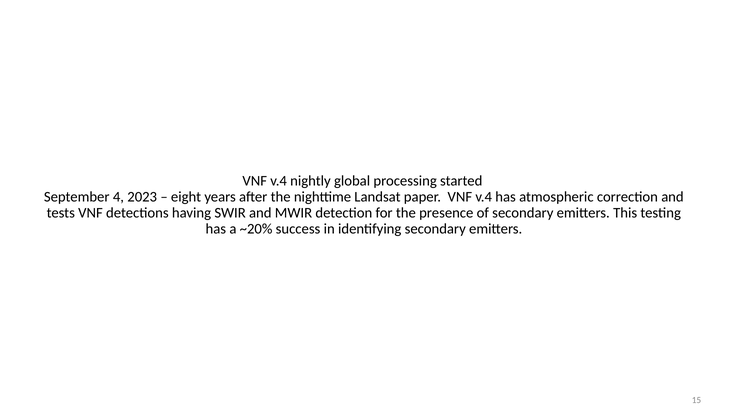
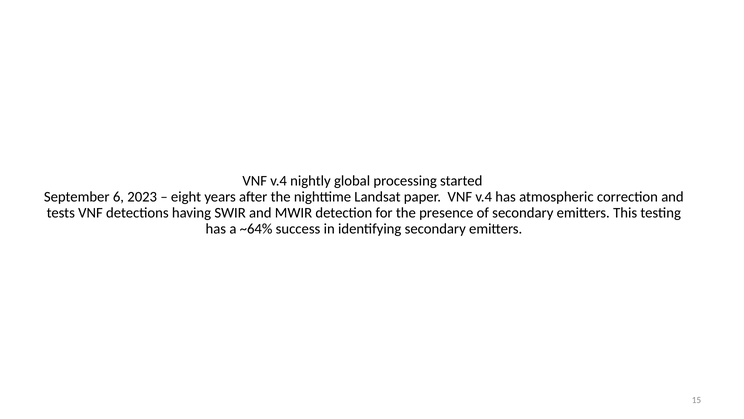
4: 4 -> 6 (118, 197)
~20%: ~20% -> ~64% (256, 229)
